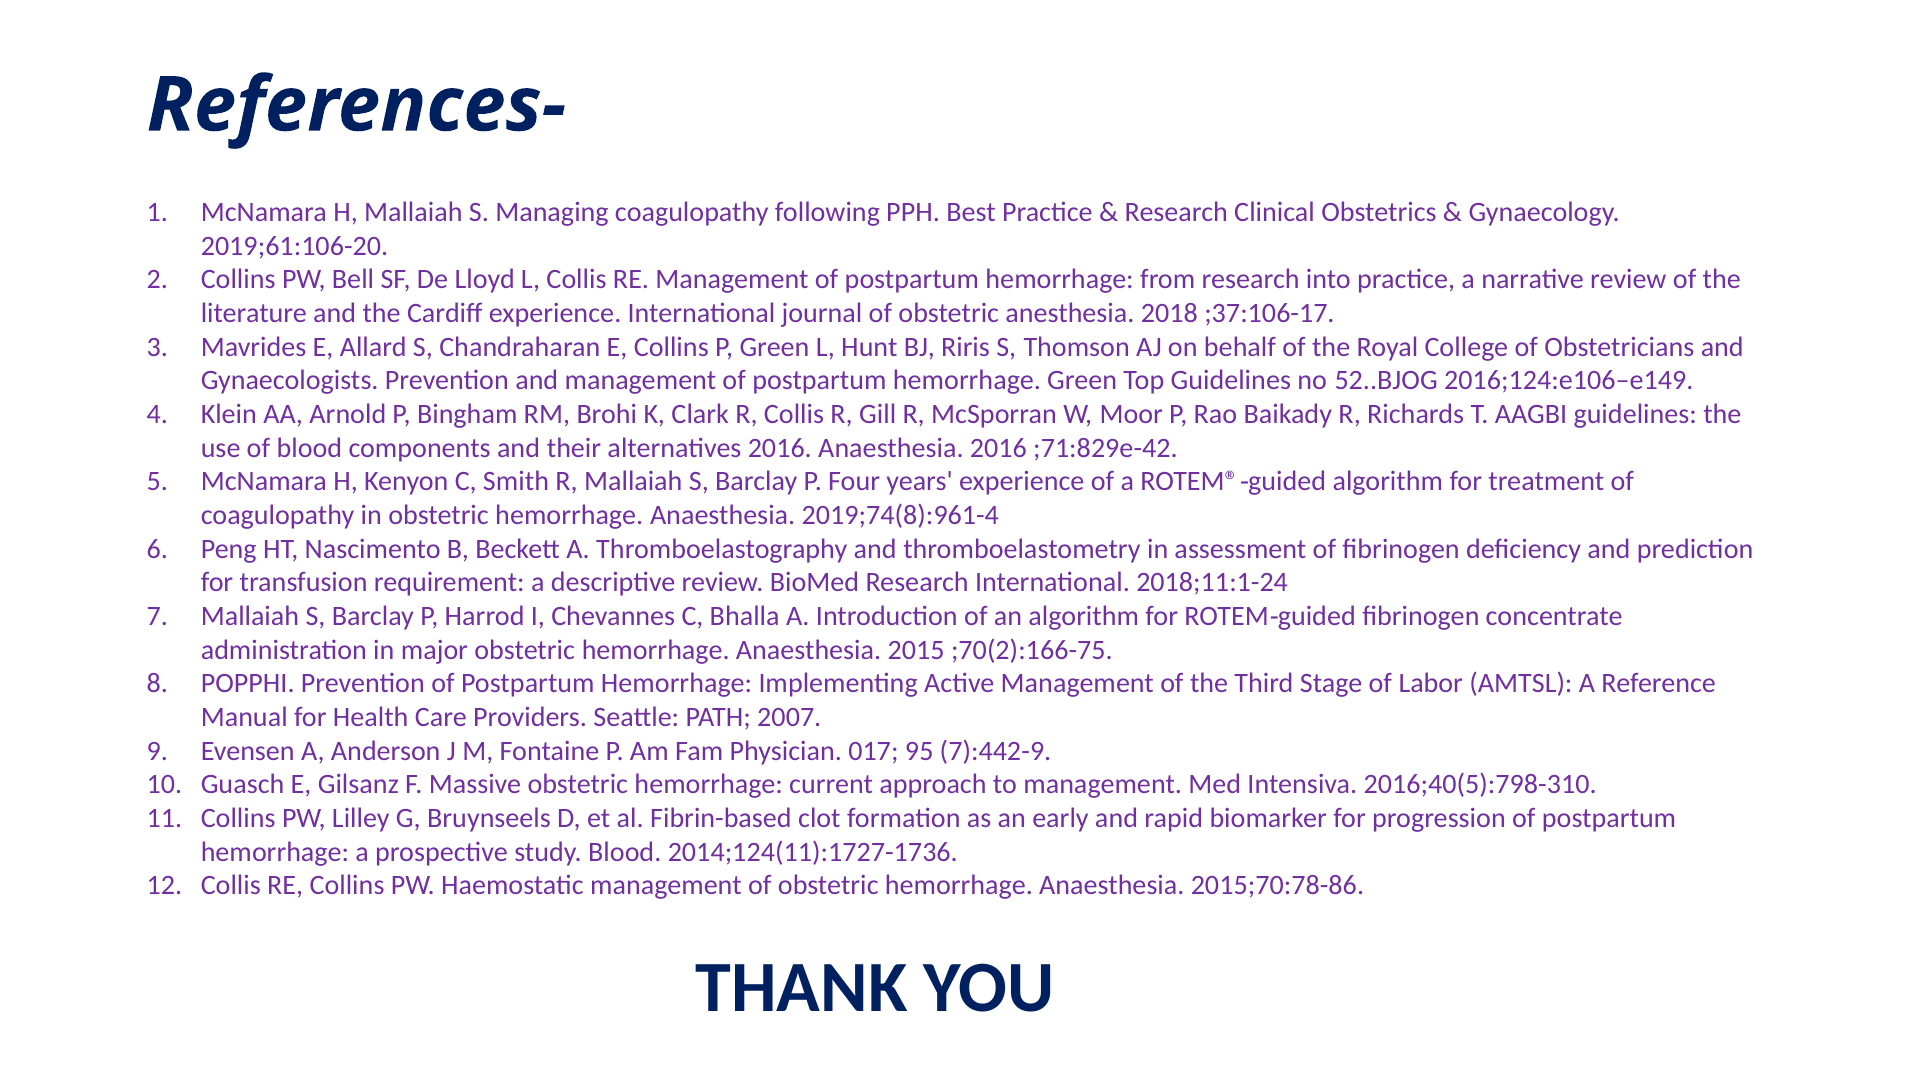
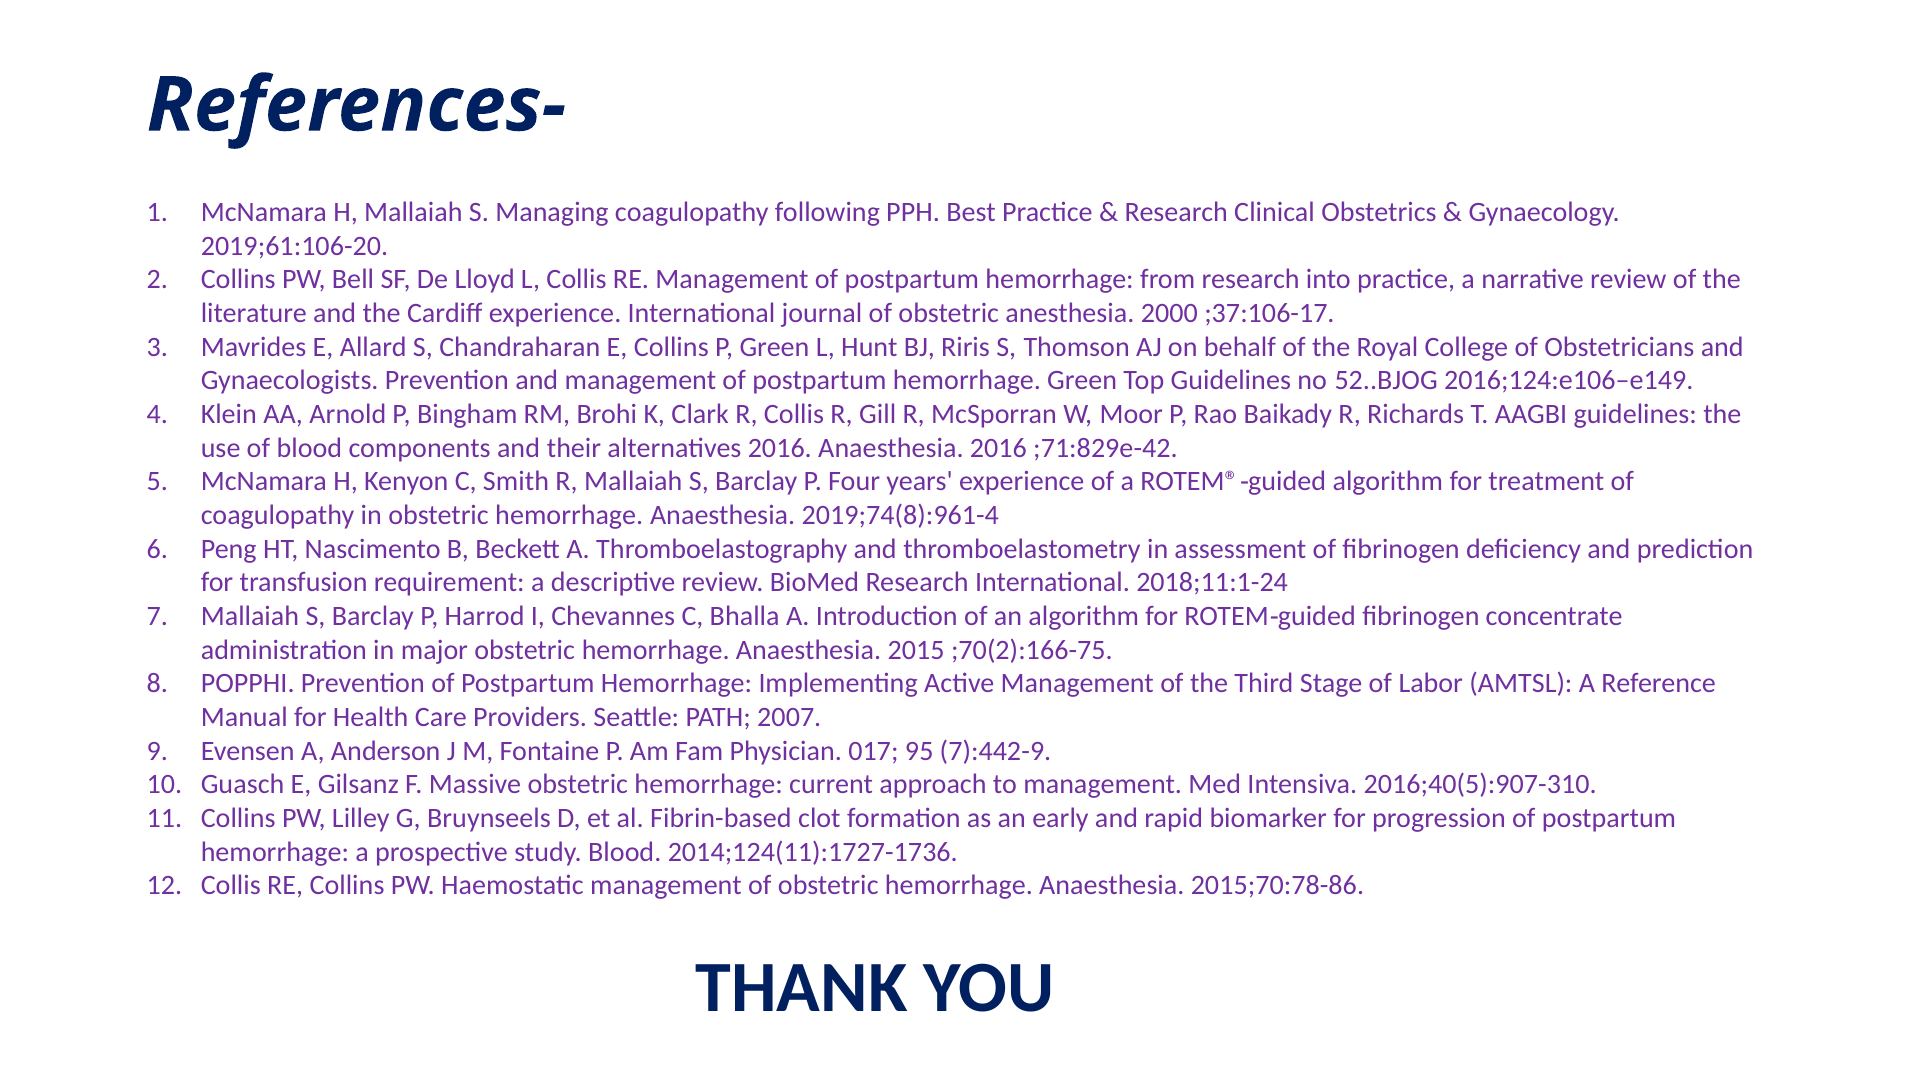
2018: 2018 -> 2000 (1169, 313)
2016;40(5):798-310: 2016;40(5):798-310 -> 2016;40(5):907-310 (1480, 785)
